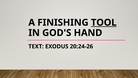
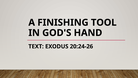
TOOL underline: present -> none (104, 22)
